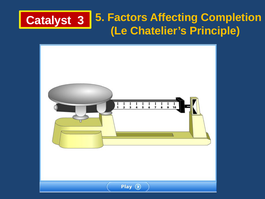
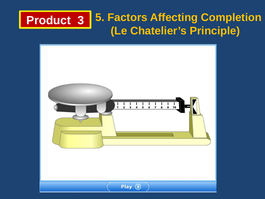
Catalyst: Catalyst -> Product (49, 20)
